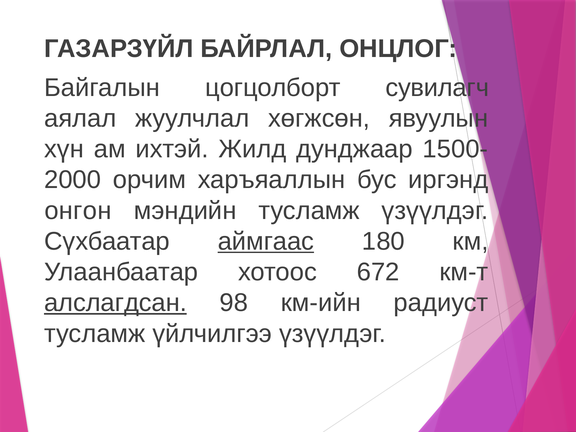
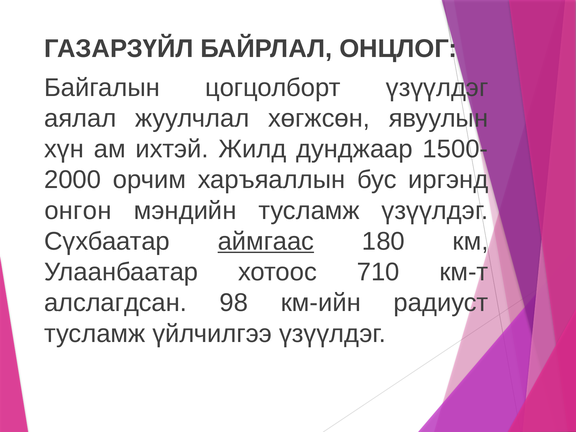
цогцолборт сувилагч: сувилагч -> үзүүлдэг (437, 88)
672: 672 -> 710 (378, 272)
алслагдсан underline: present -> none (115, 303)
